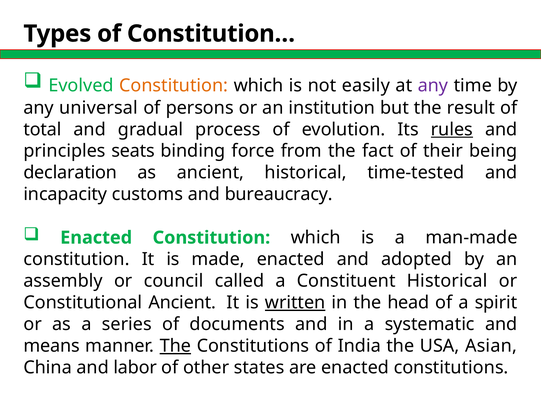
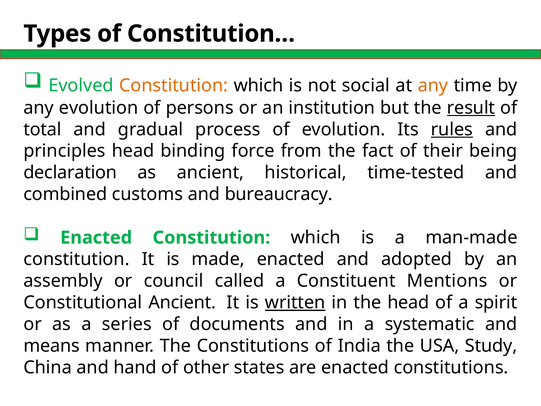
easily: easily -> social (366, 85)
any colour: purple -> orange (433, 85)
any universal: universal -> evolution (99, 108)
result underline: none -> present (471, 108)
principles seats: seats -> head (133, 151)
incapacity: incapacity -> combined (65, 194)
Constituent Historical: Historical -> Mentions (447, 281)
The underline: present -> none (175, 346)
Asian: Asian -> Study (491, 346)
labor: labor -> hand (135, 367)
